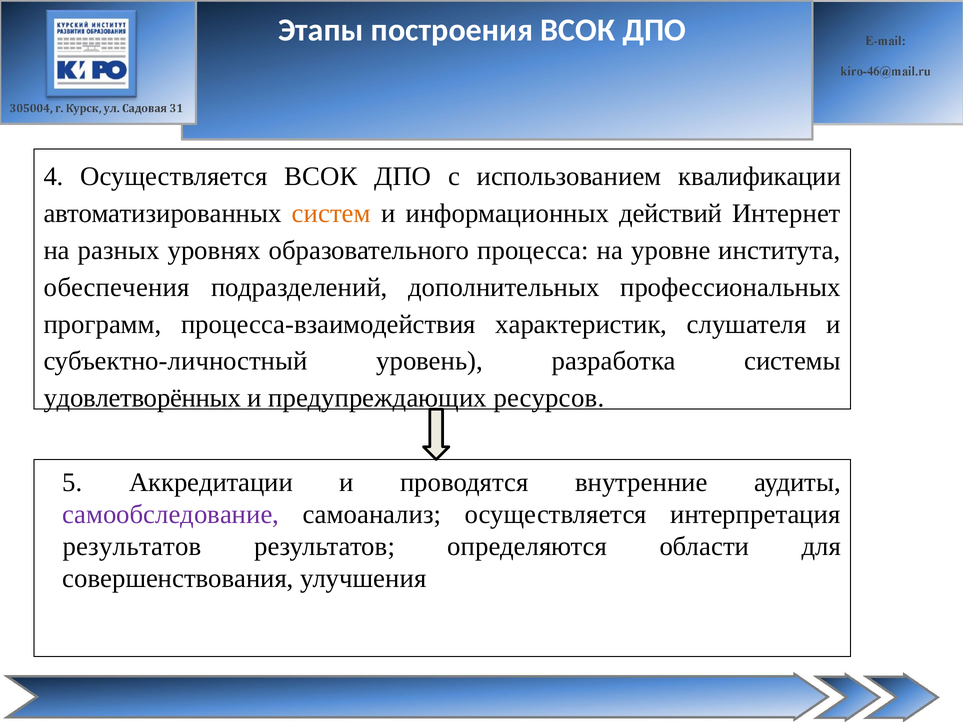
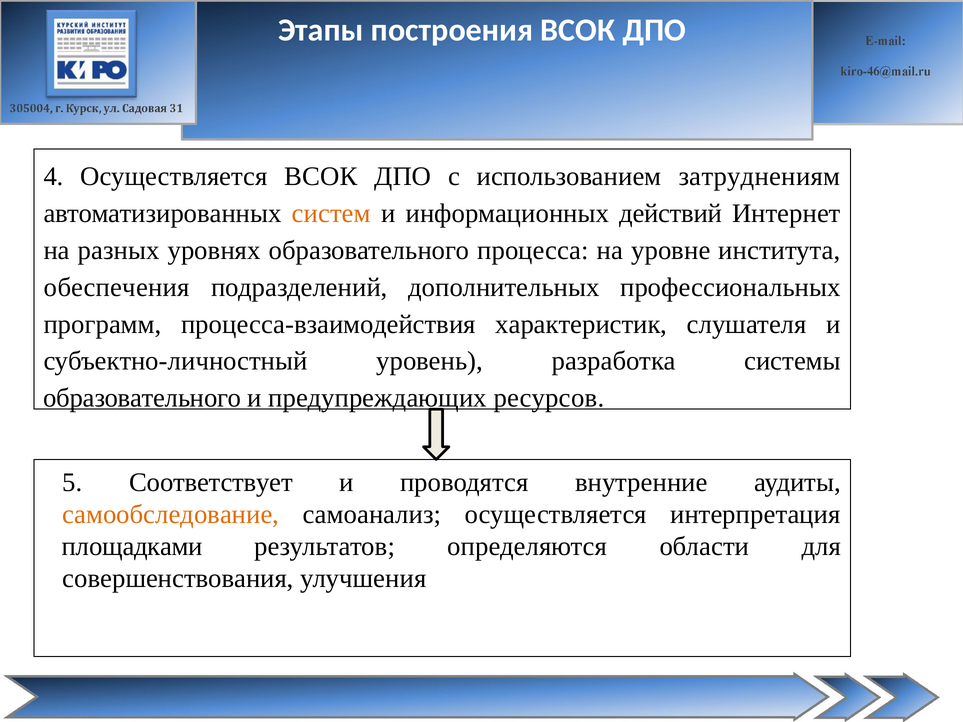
квалификации: квалификации -> затруднениям (759, 177)
удовлетворённых: удовлетворённых -> образовательного (142, 398)
Аккредитации: Аккредитации -> Соответствует (211, 482)
самообследование colour: purple -> orange (171, 515)
результатов: результатов -> площадками (132, 547)
